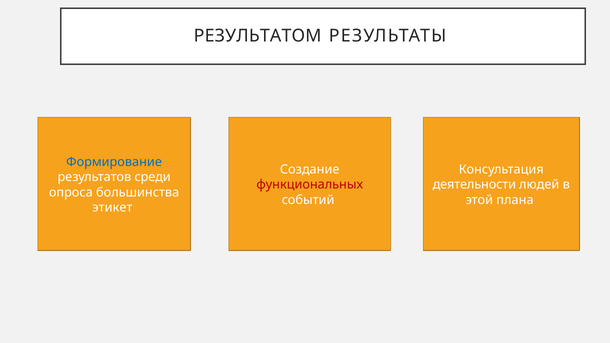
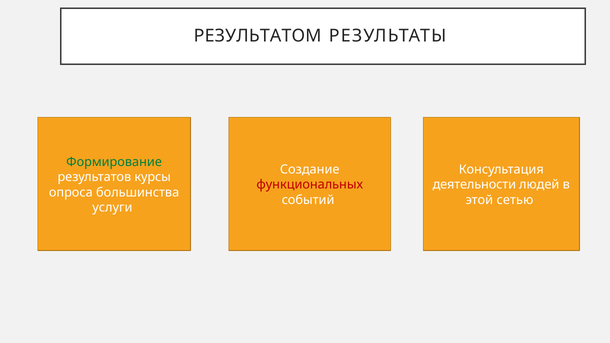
Формирование colour: blue -> green (114, 162)
среди: среди -> курсы (153, 177)
плана: плана -> сетью (515, 200)
этикет: этикет -> услуги (112, 208)
